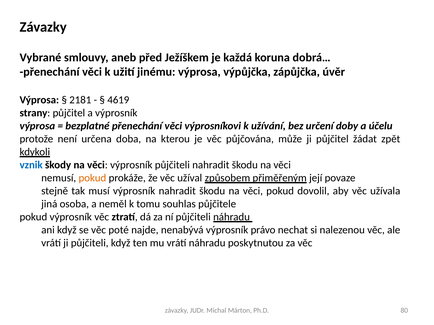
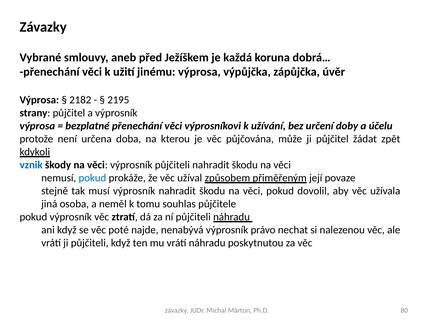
2181: 2181 -> 2182 (80, 100)
4619: 4619 -> 2195 (118, 100)
pokud colour: orange -> blue (92, 178)
